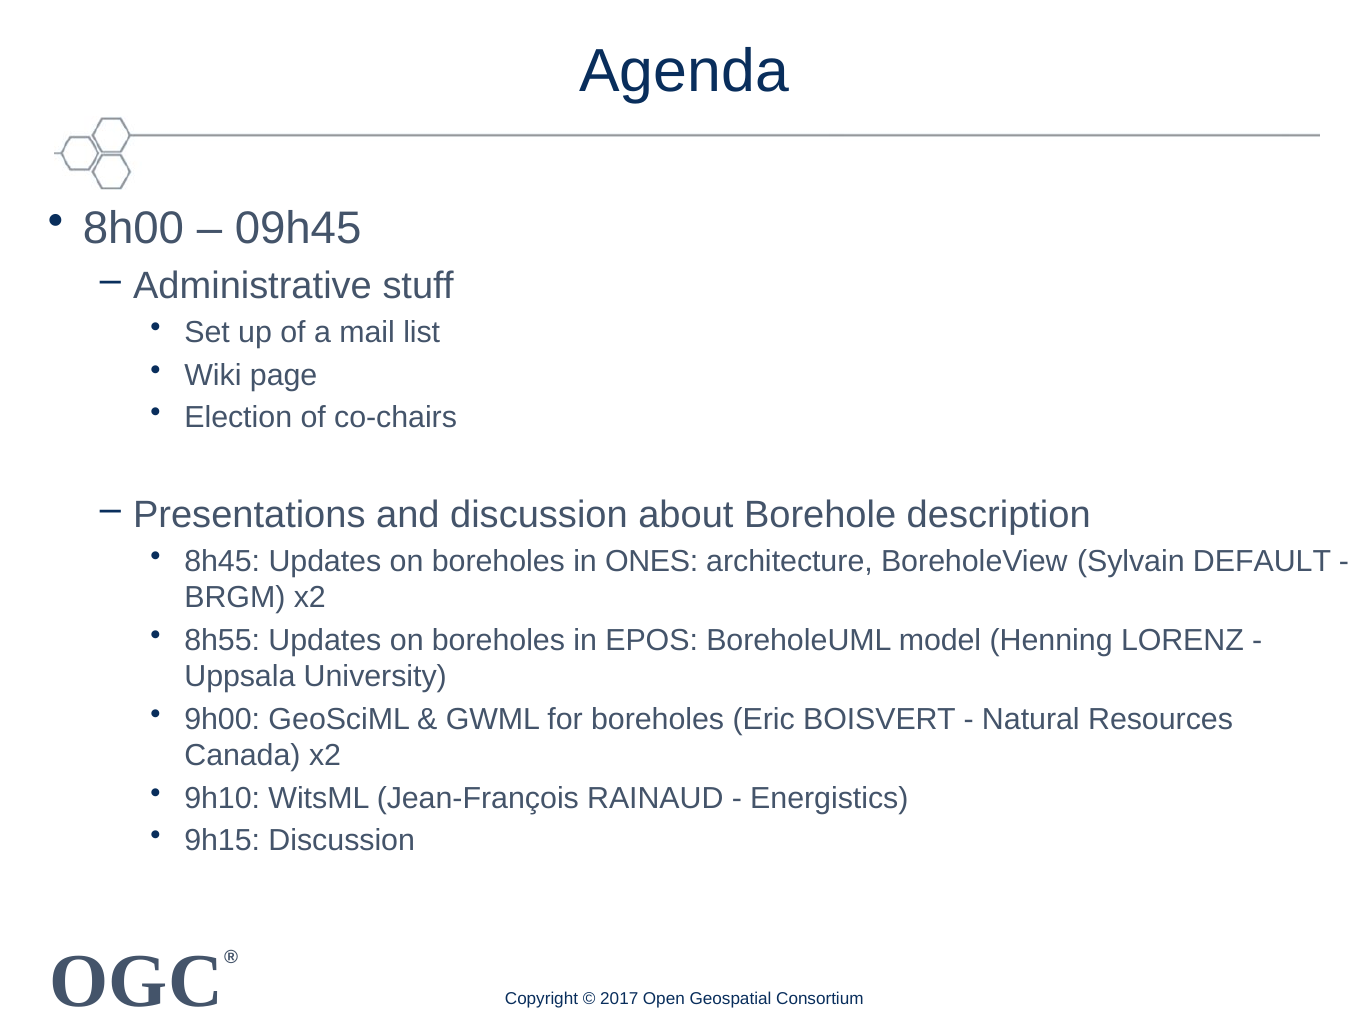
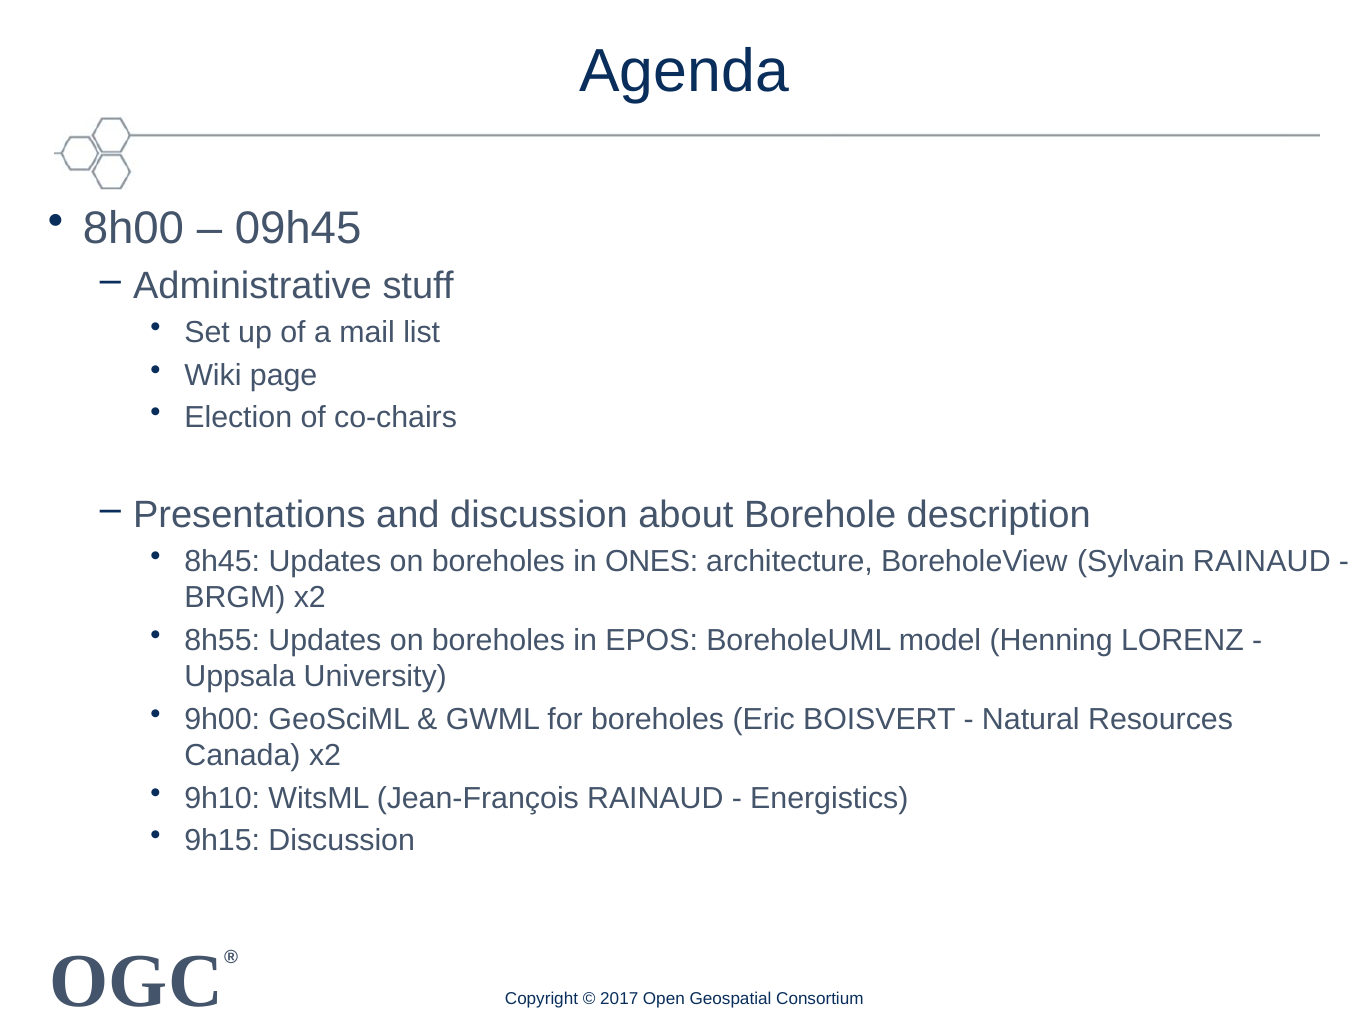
Sylvain DEFAULT: DEFAULT -> RAINAUD (1262, 561)
